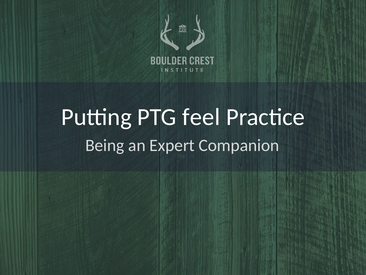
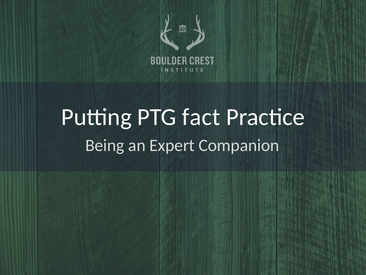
feel: feel -> fact (201, 117)
